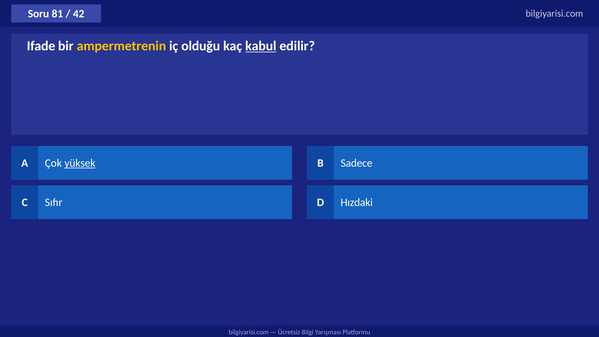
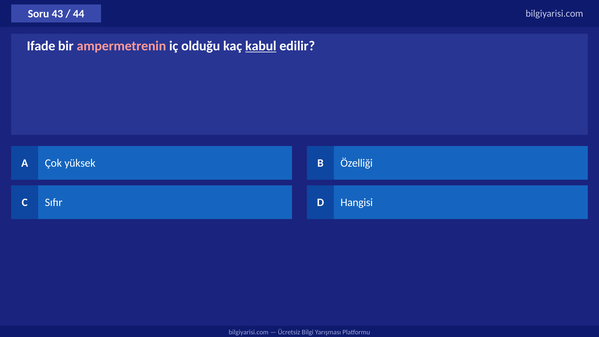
81: 81 -> 43 (57, 14)
42: 42 -> 44 (79, 14)
ampermetrenin colour: yellow -> pink (121, 46)
yüksek underline: present -> none (80, 163)
Sadece: Sadece -> Özelliği (357, 163)
Hızdaki: Hızdaki -> Hangisi (357, 202)
